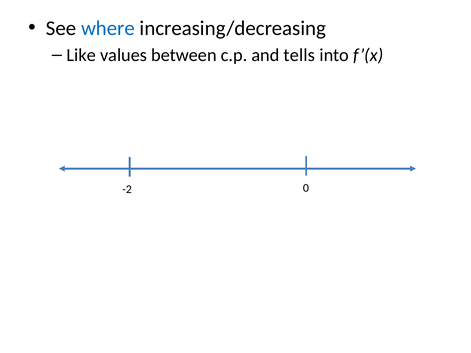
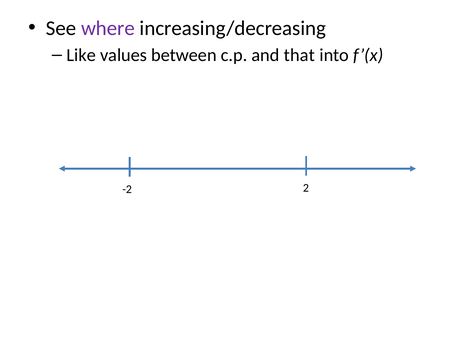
where colour: blue -> purple (108, 28)
tells: tells -> that (299, 55)
0: 0 -> 2 (306, 188)
